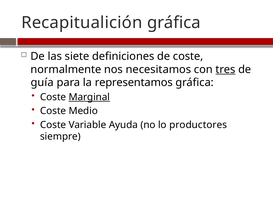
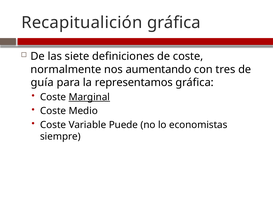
necesitamos: necesitamos -> aumentando (159, 70)
tres underline: present -> none (225, 70)
Ayuda: Ayuda -> Puede (123, 125)
productores: productores -> economistas (198, 125)
